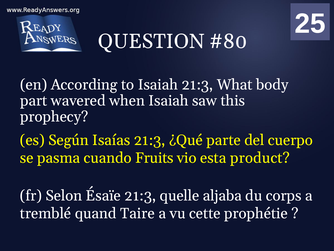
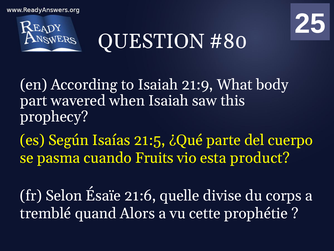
Isaiah 21:3: 21:3 -> 21:9 (197, 84)
Isaías 21:3: 21:3 -> 21:5 (150, 140)
Ésaïe 21:3: 21:3 -> 21:6 (140, 195)
aljaba: aljaba -> divise (222, 195)
Taire: Taire -> Alors (137, 213)
